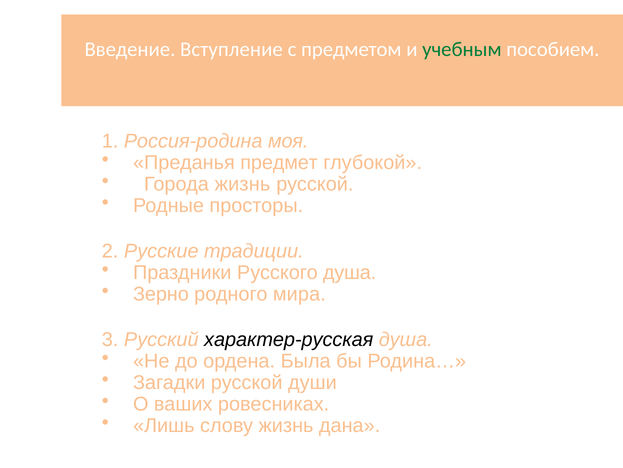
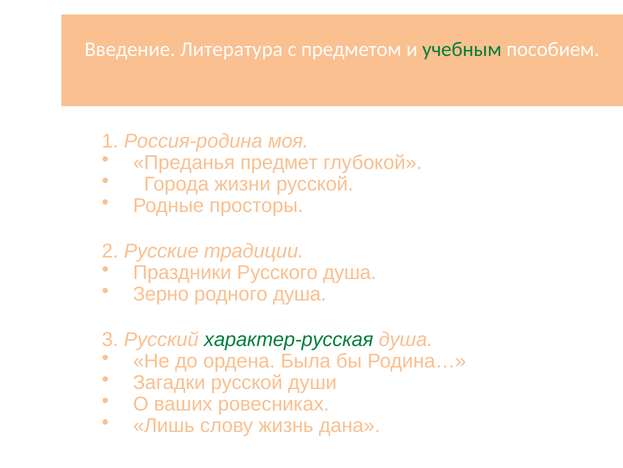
Вступление: Вступление -> Литература (231, 49)
Города жизнь: жизнь -> жизни (242, 184)
родного мира: мира -> душа (300, 294)
характер-русская colour: black -> green (289, 339)
